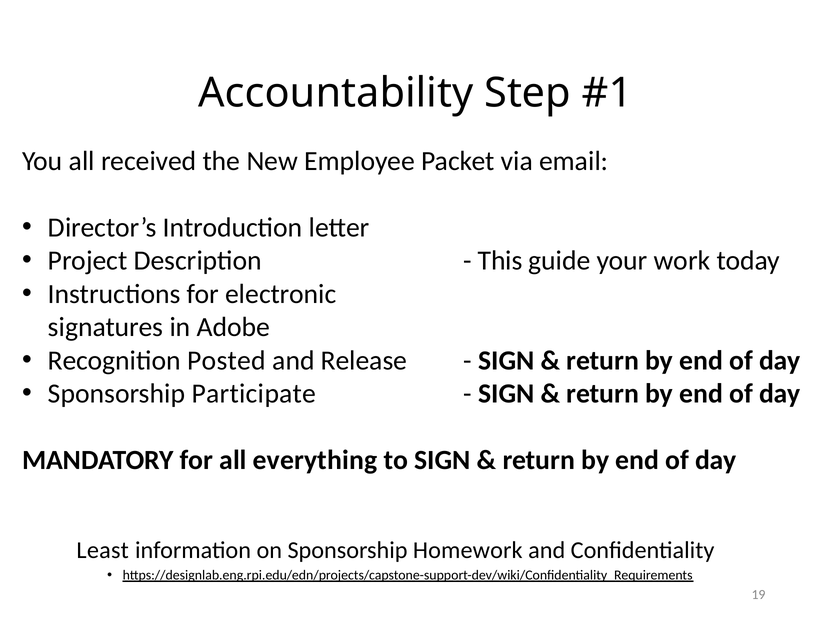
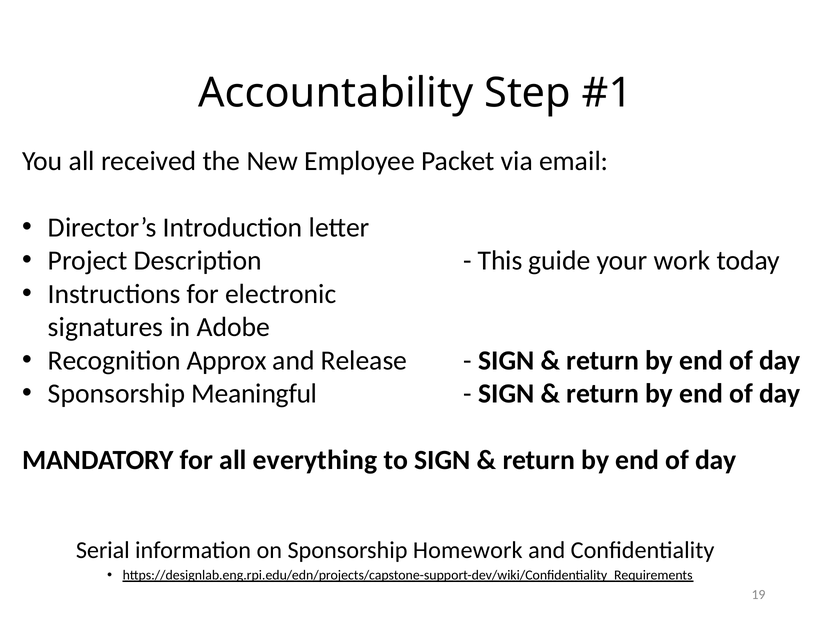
Posted: Posted -> Approx (227, 361)
Participate: Participate -> Meaningful (254, 394)
Least: Least -> Serial (103, 550)
